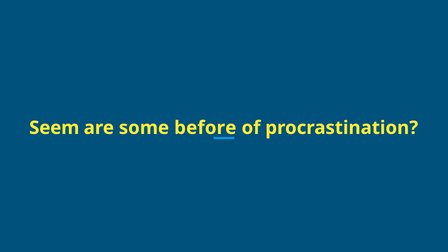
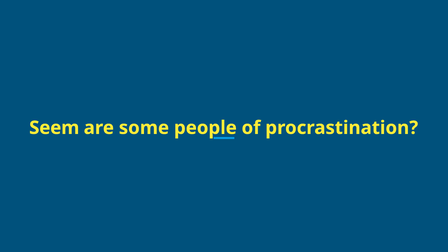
before: before -> people (205, 128)
